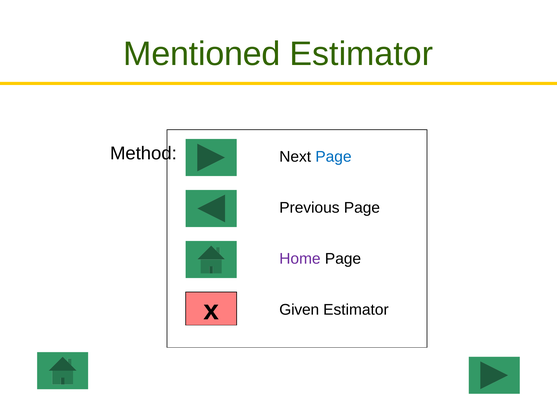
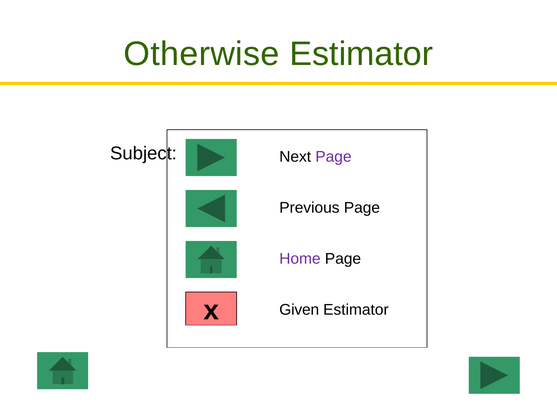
Mentioned: Mentioned -> Otherwise (202, 54)
Method: Method -> Subject (144, 154)
Page colour: blue -> purple (333, 157)
